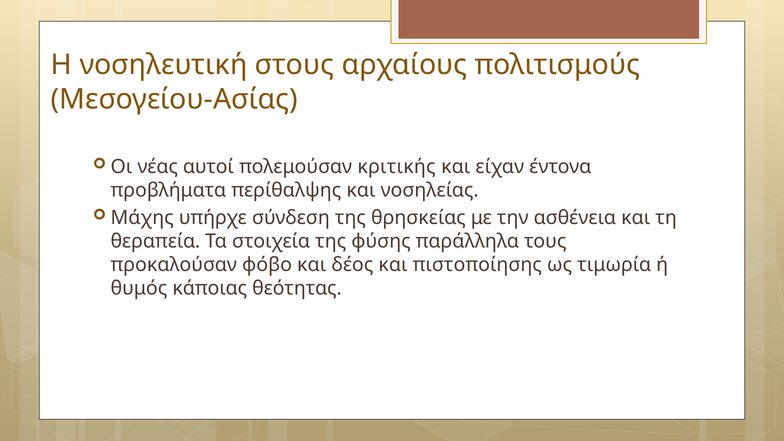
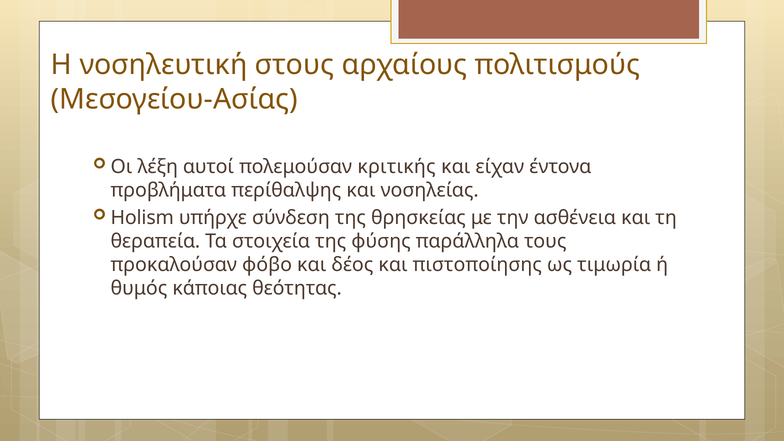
νέας: νέας -> λέξη (158, 167)
Μάχης: Μάχης -> Holism (142, 218)
